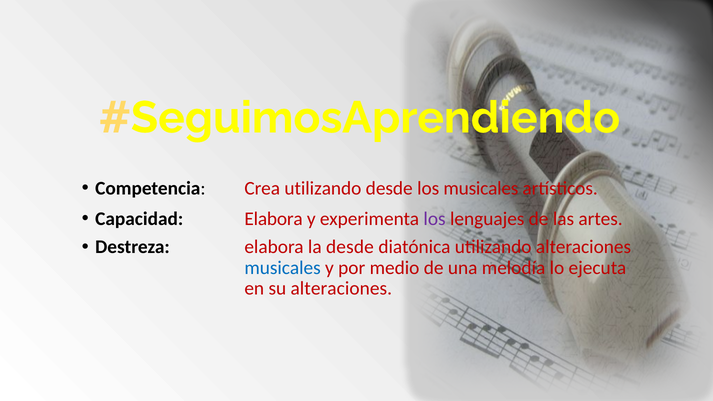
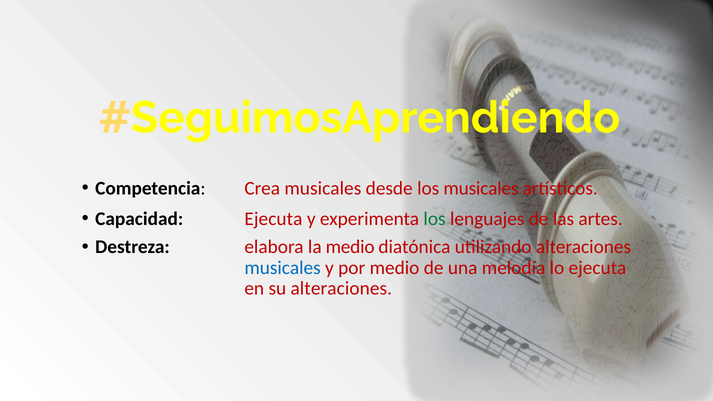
Crea utilizando: utilizando -> musicales (323, 188)
Capacidad Elabora: Elabora -> Ejecuta (273, 219)
los colour: purple -> green (435, 219)
la desde: desde -> medio (350, 247)
